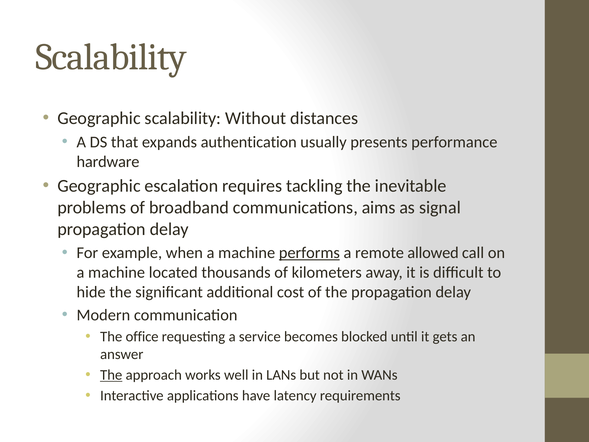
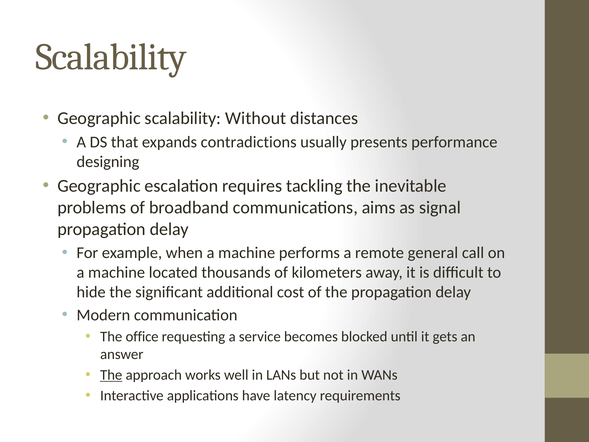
authentication: authentication -> contradictions (249, 142)
hardware: hardware -> designing (108, 162)
performs underline: present -> none (309, 253)
allowed: allowed -> general (433, 253)
